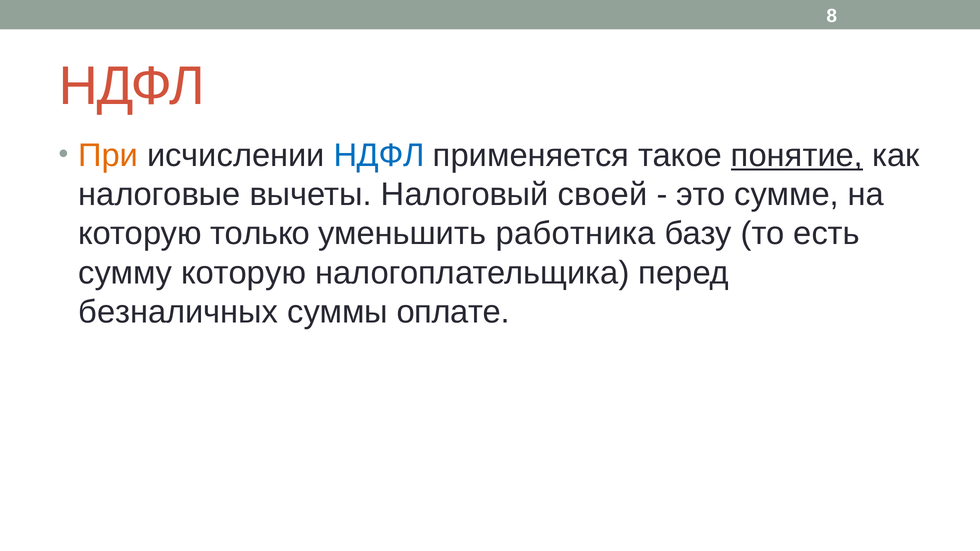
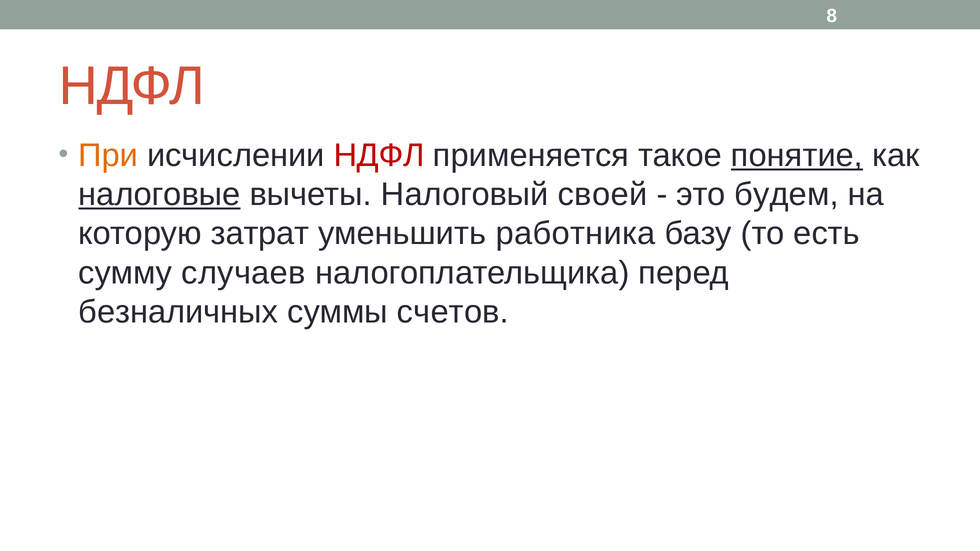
НДФЛ colour: blue -> red (379, 155)
налоговые underline: none -> present (159, 195)
сумме: сумме -> будем (786, 195)
только: только -> затрат (260, 234)
сумму которую: которую -> случаев (244, 273)
оплате: оплате -> счетов (453, 312)
